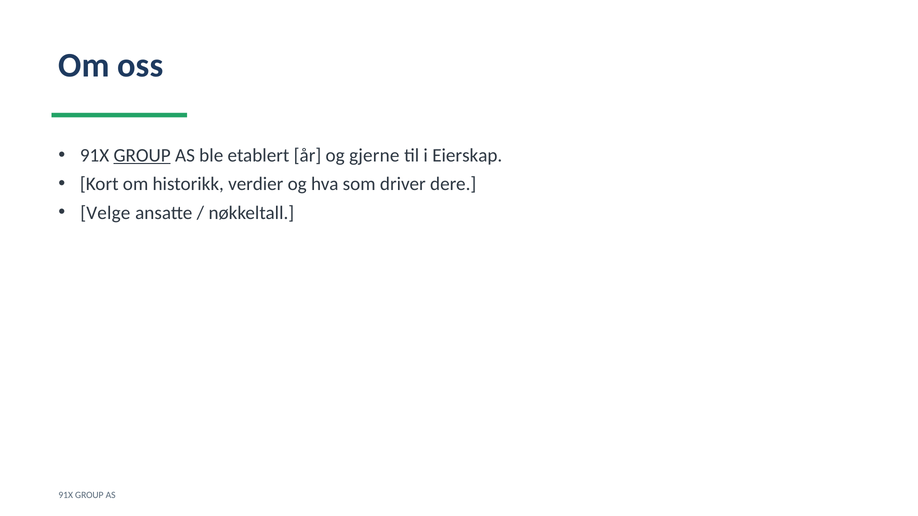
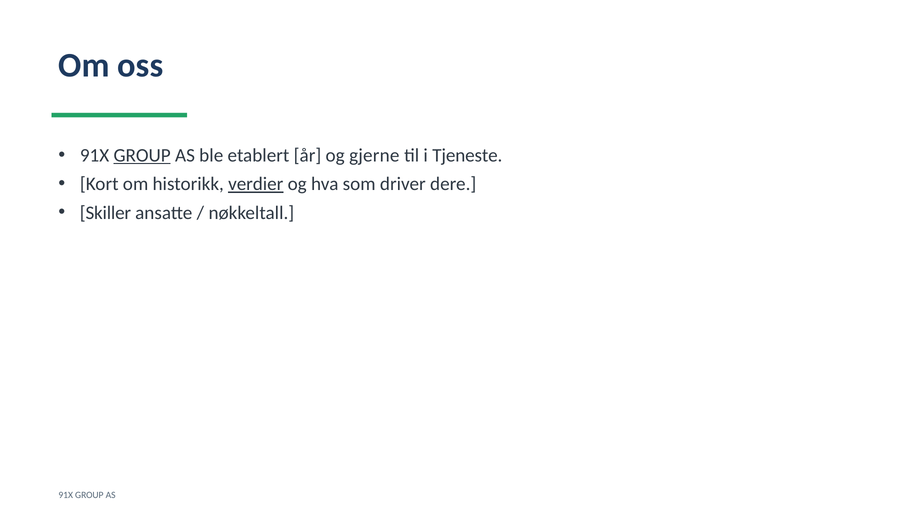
Eierskap: Eierskap -> Tjeneste (467, 155)
verdier underline: none -> present (256, 184)
Velge: Velge -> Skiller (106, 213)
